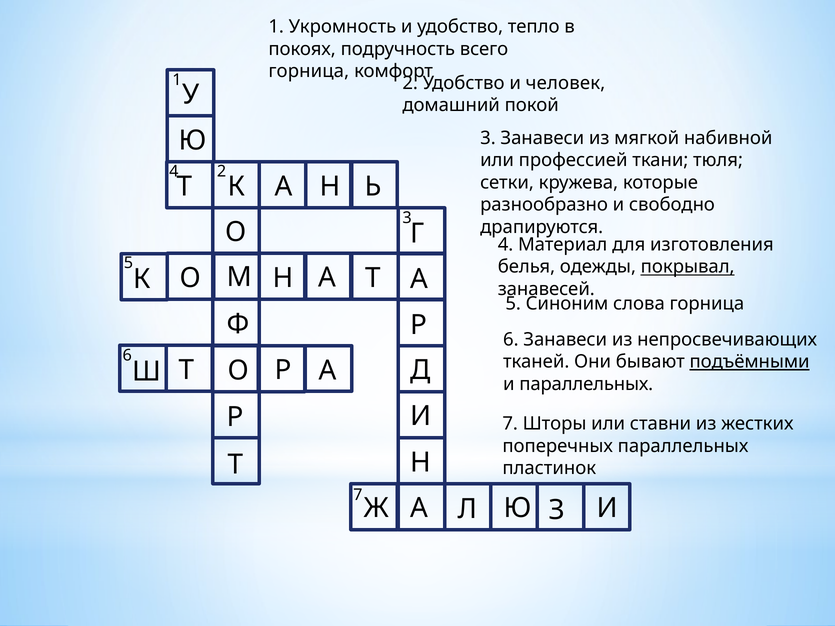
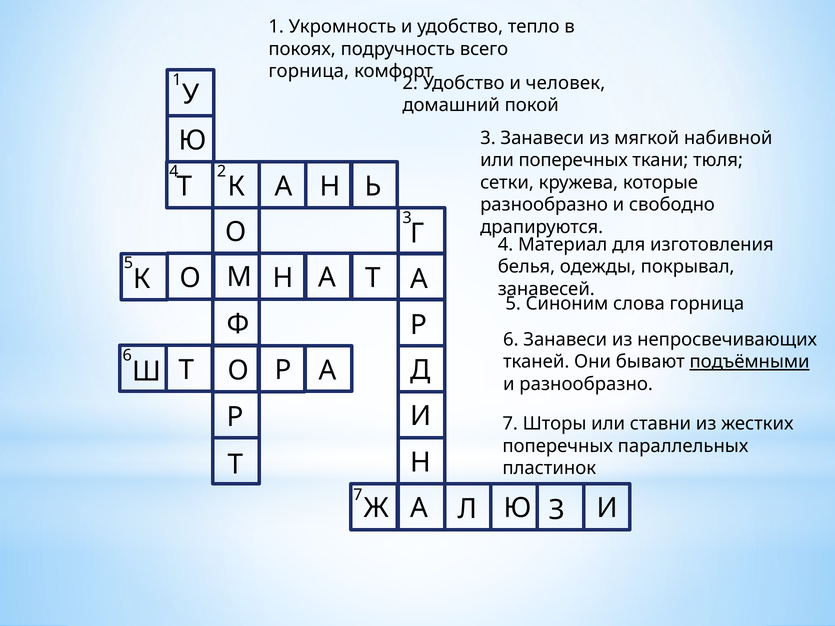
или профессией: профессией -> поперечных (573, 160)
покрывал underline: present -> none (688, 267)
и параллельных: параллельных -> разнообразно (586, 384)
